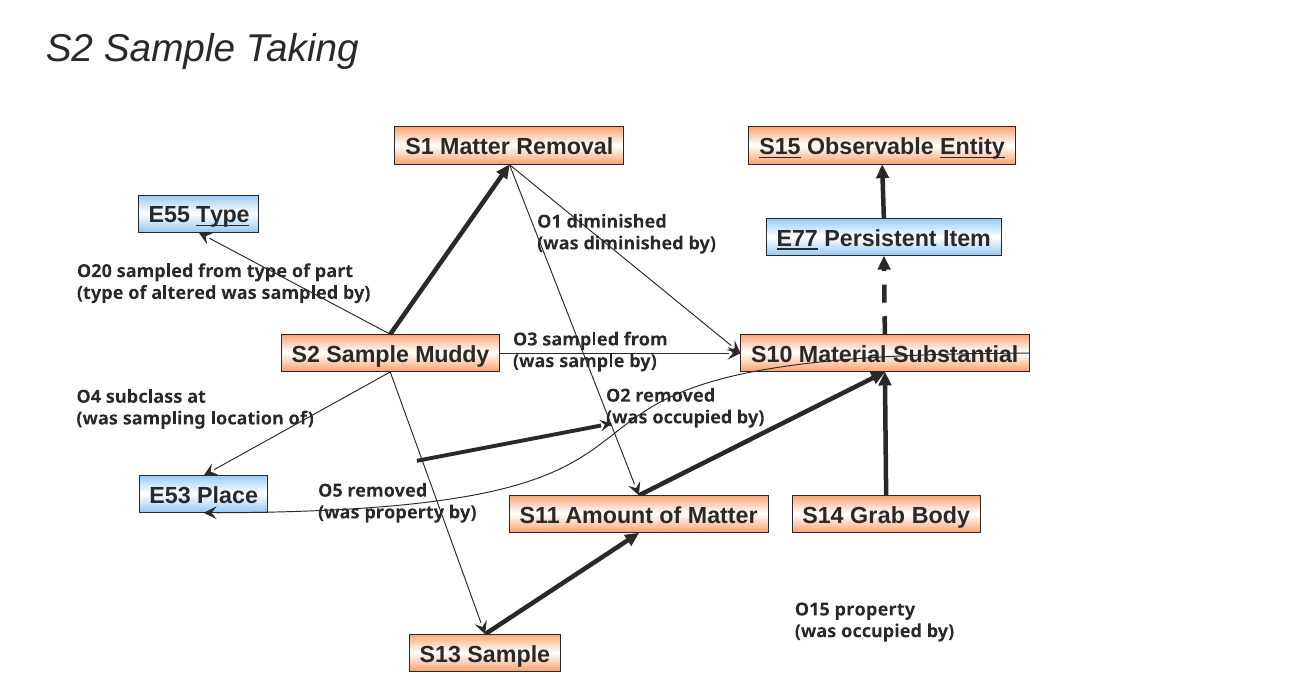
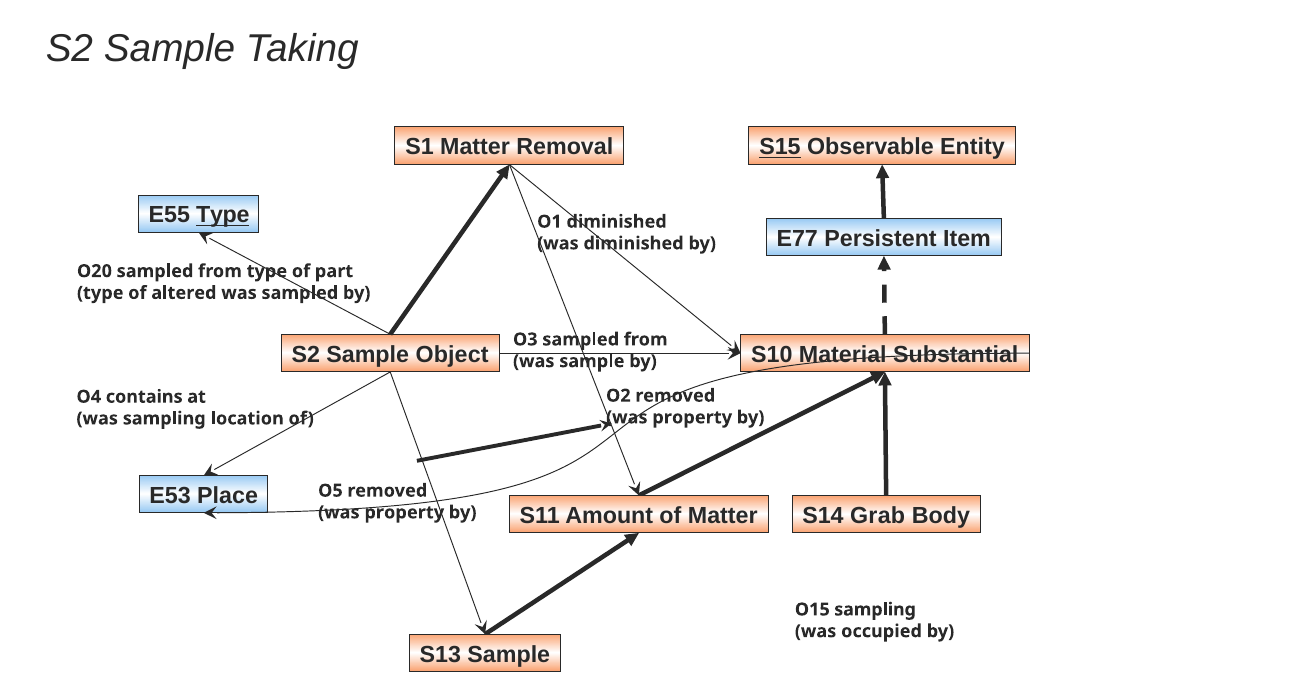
Entity underline: present -> none (972, 147)
E77 underline: present -> none (797, 239)
Muddy: Muddy -> Object (452, 354)
subclass: subclass -> contains (144, 397)
occupied: occupied -> property (692, 417)
O15 property: property -> sampling (875, 609)
